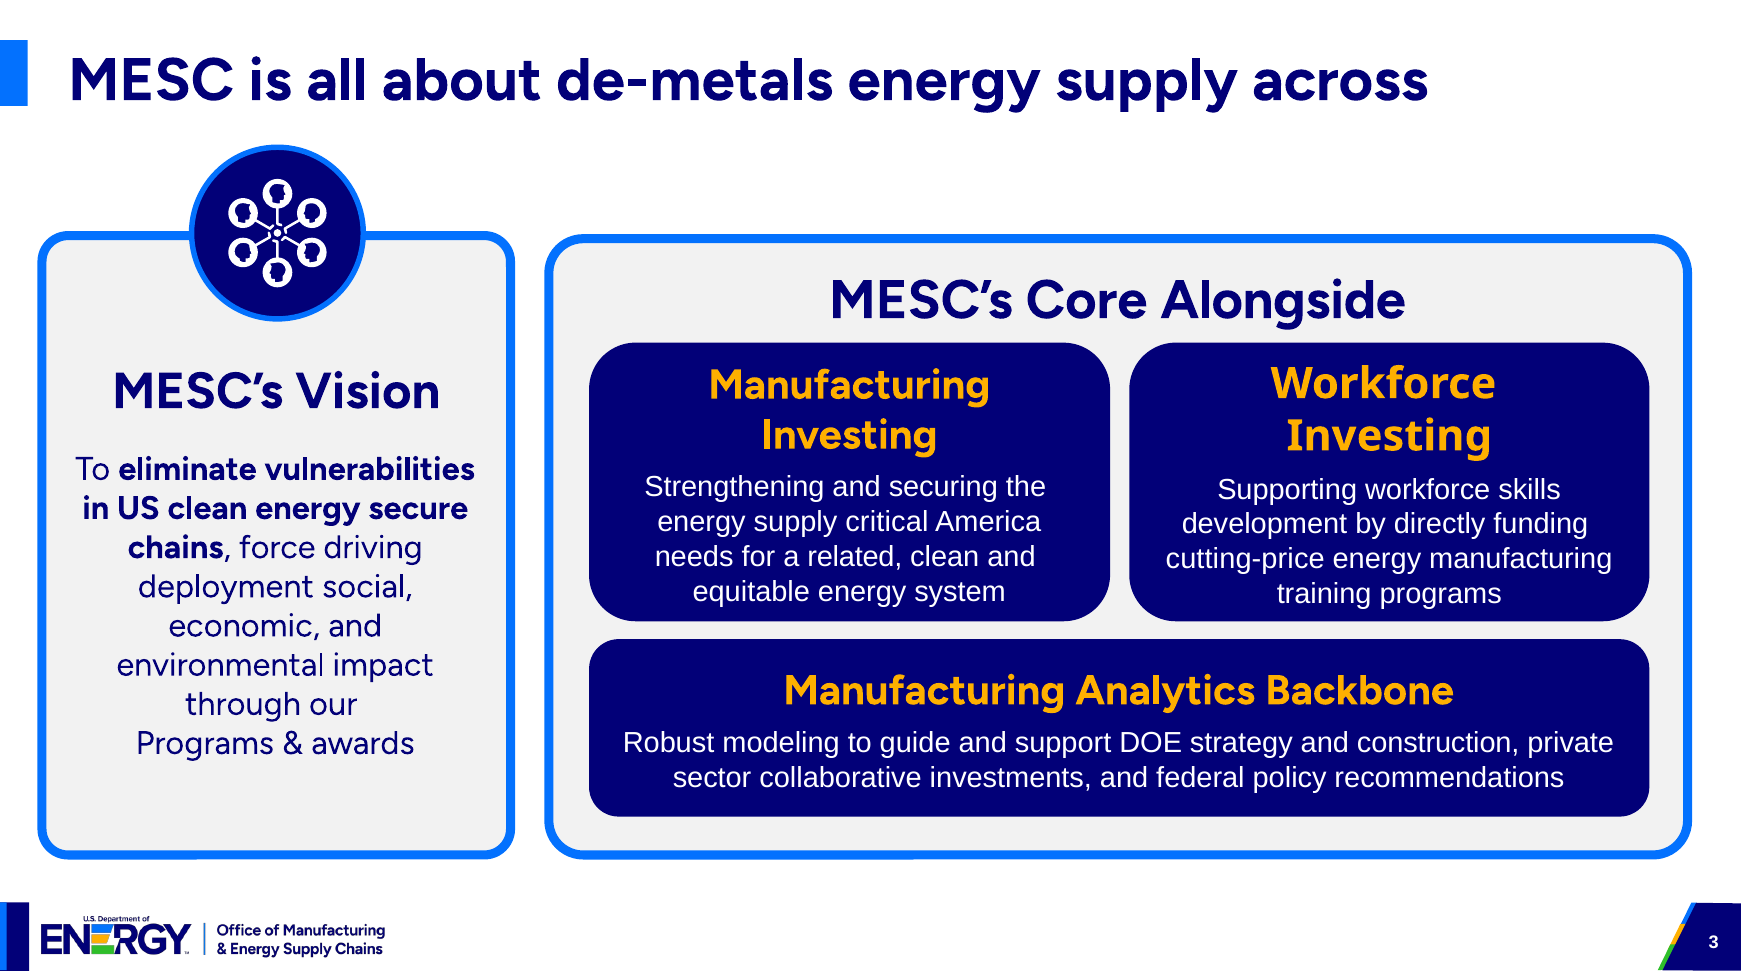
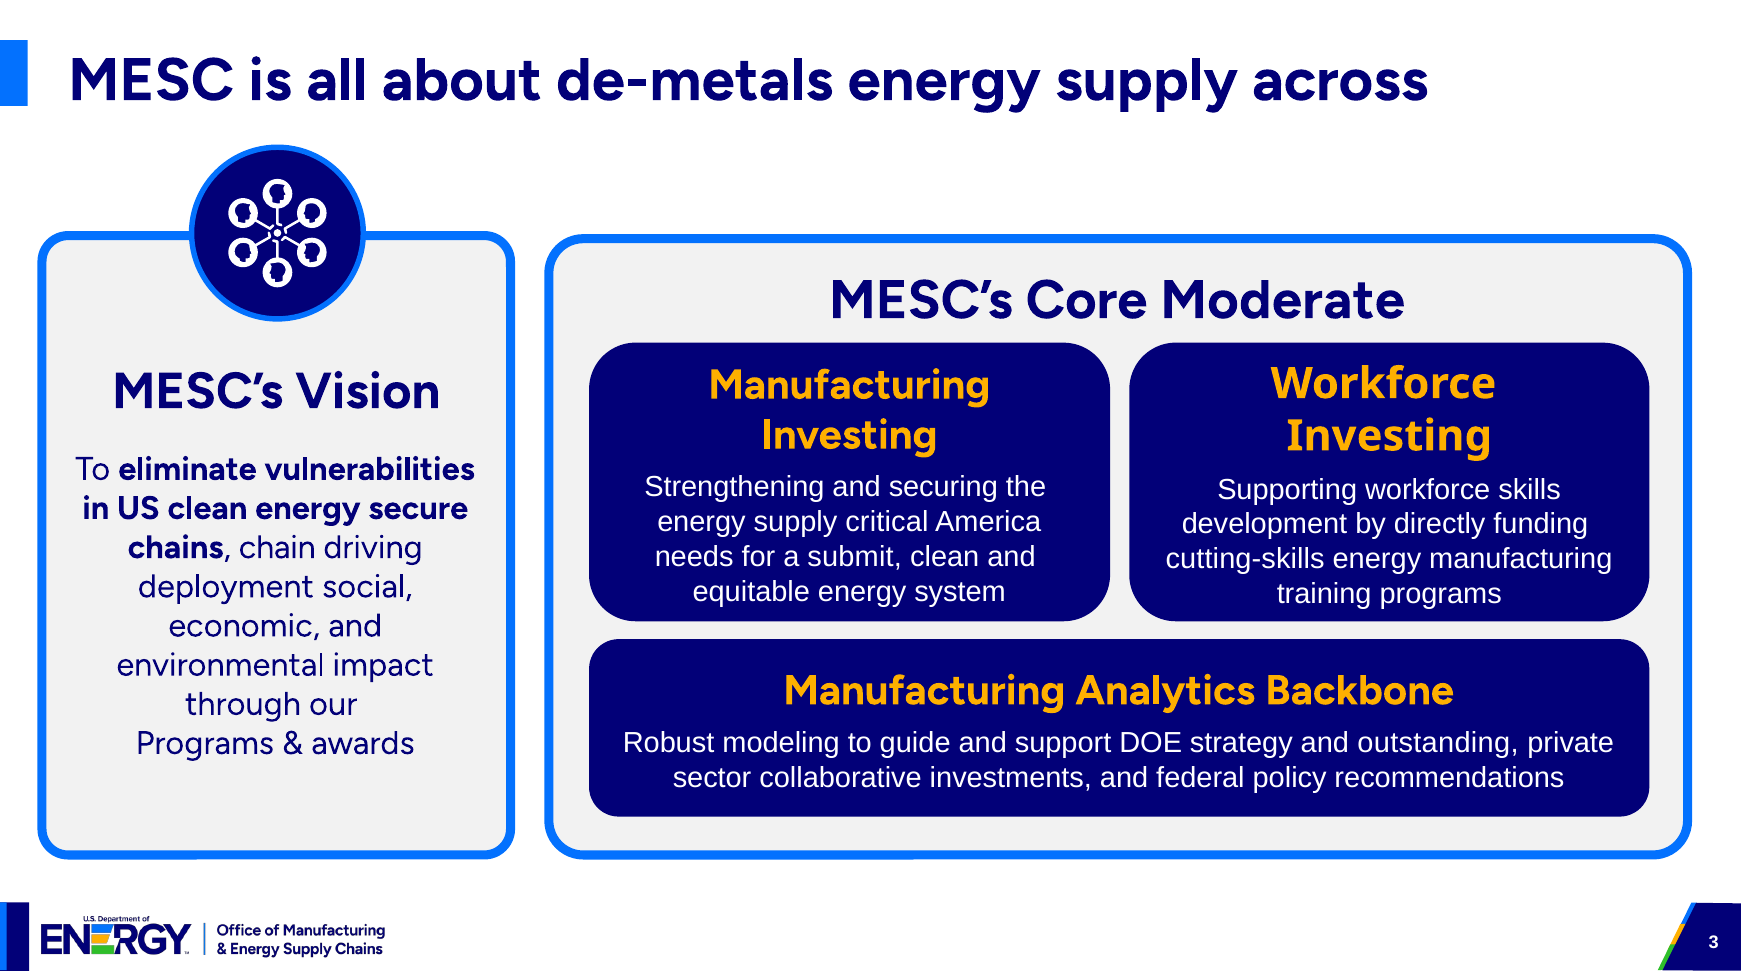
Alongside: Alongside -> Moderate (1283, 300)
force: force -> chain (277, 548)
related: related -> submit (855, 557)
cutting-price: cutting-price -> cutting-skills (1245, 559)
construction: construction -> outstanding (1438, 743)
